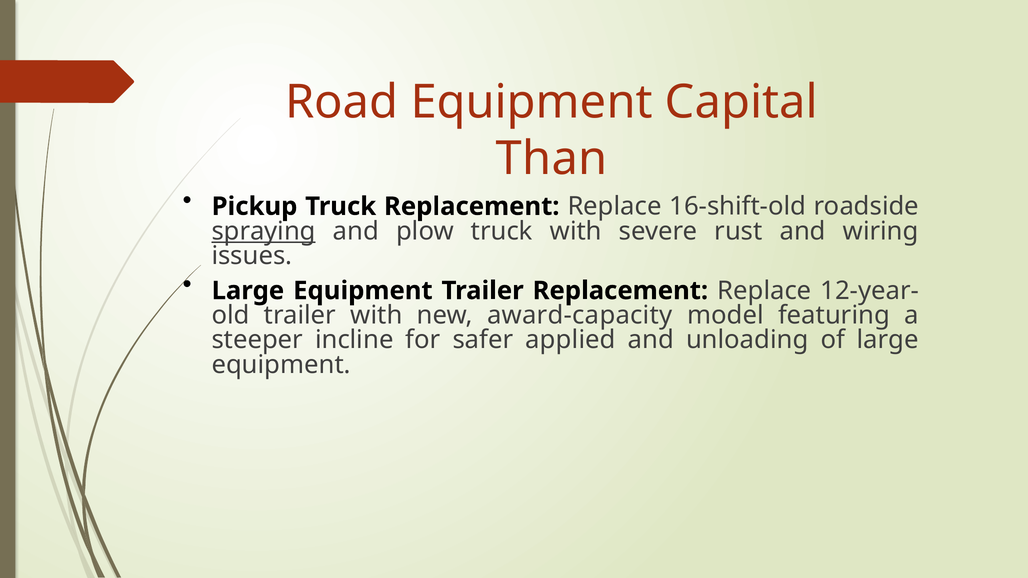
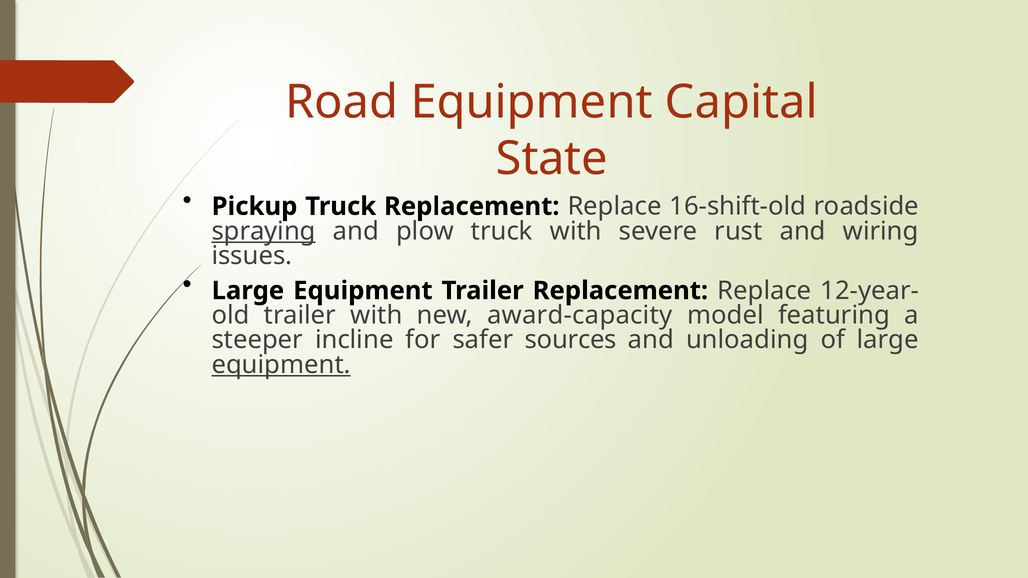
Than: Than -> State (552, 159)
applied: applied -> sources (571, 340)
equipment underline: none -> present (281, 365)
